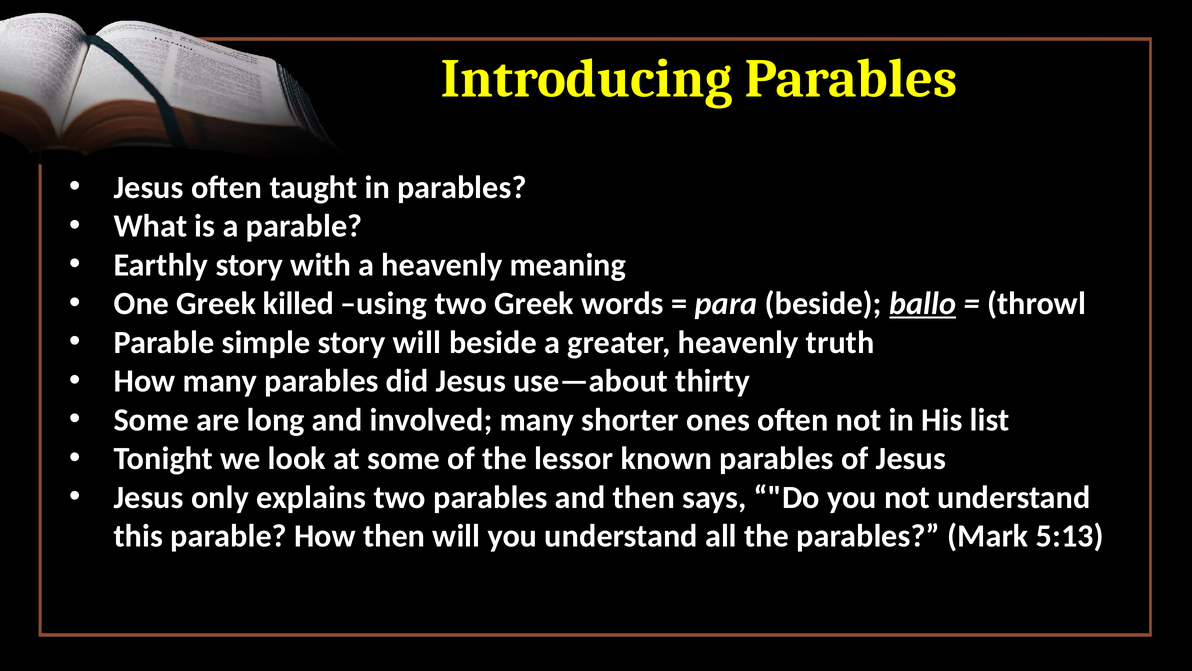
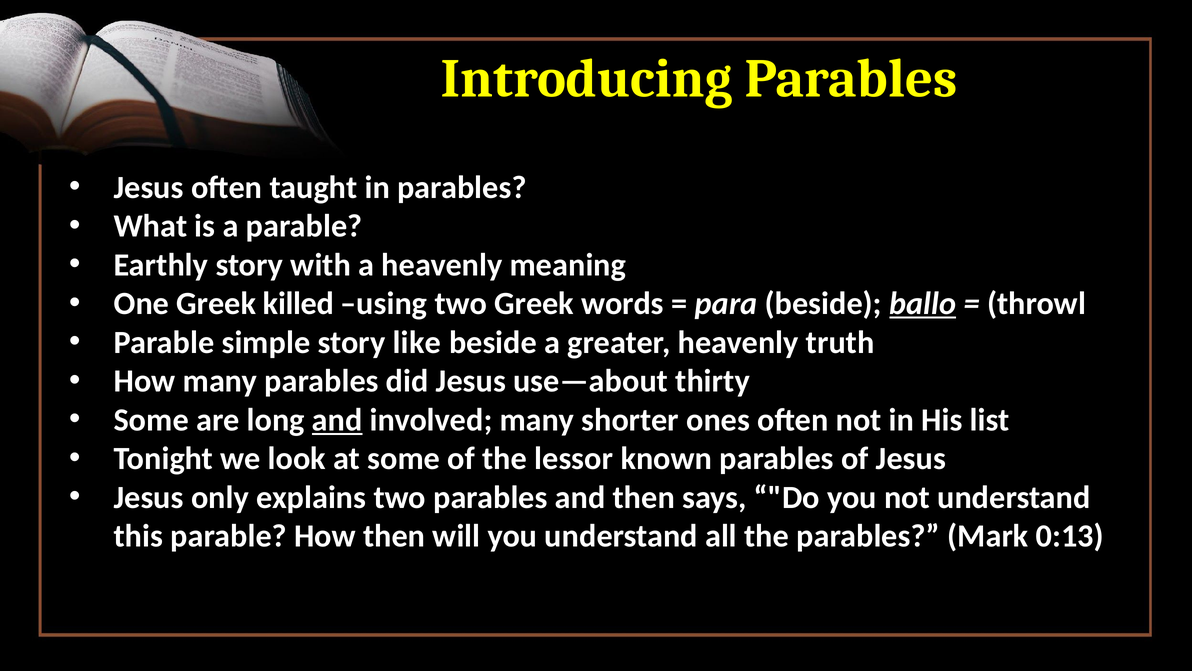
story will: will -> like (417, 342)
and underline: none -> present (337, 420)
5:13: 5:13 -> 0:13 (1070, 536)
